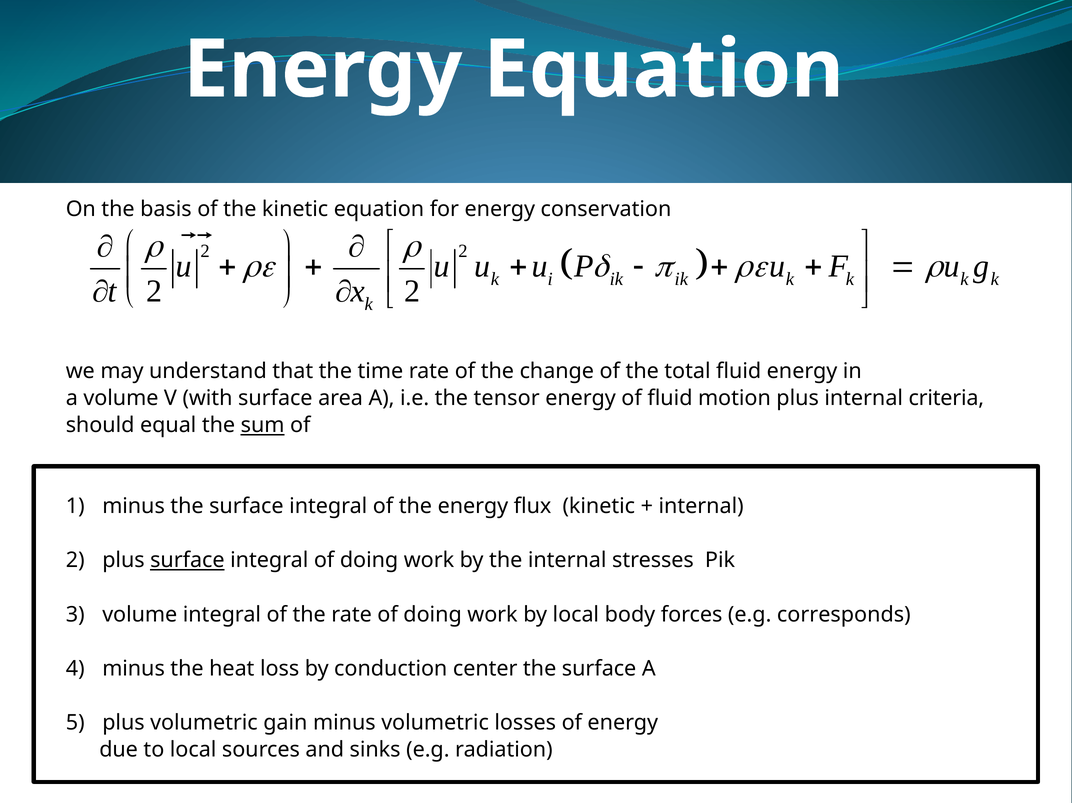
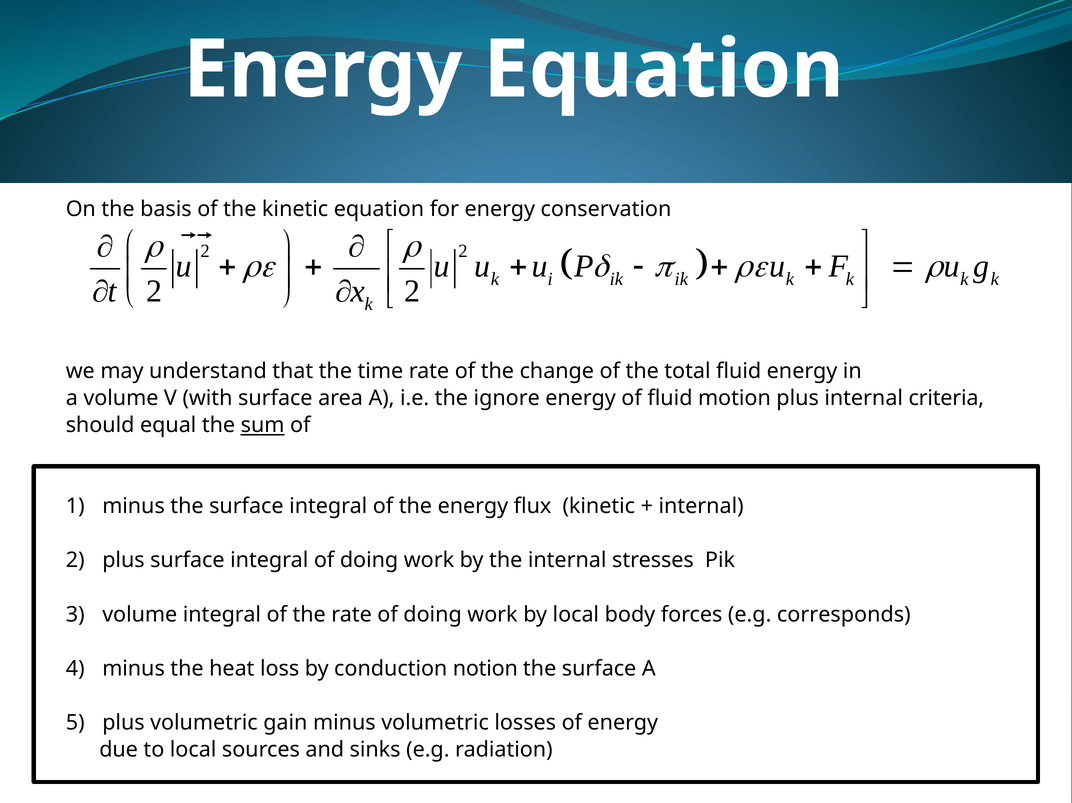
tensor: tensor -> ignore (507, 398)
surface underline: present -> none (187, 561)
center: center -> notion (485, 669)
